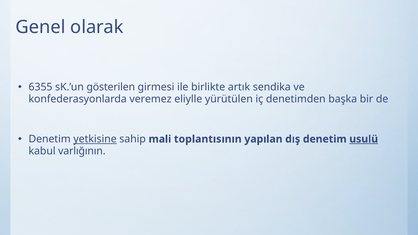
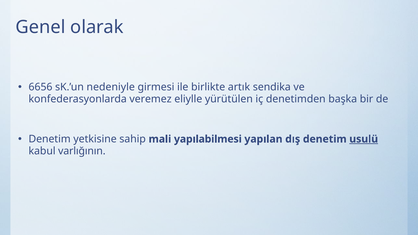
6355: 6355 -> 6656 (41, 87)
gösterilen: gösterilen -> nedeniyle (111, 87)
yetkisine underline: present -> none (95, 139)
toplantısının: toplantısının -> yapılabilmesi (208, 139)
